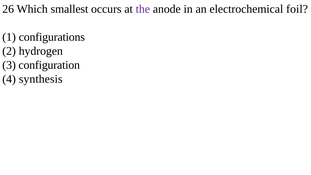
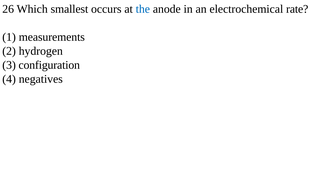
the colour: purple -> blue (143, 9)
foil: foil -> rate (297, 9)
configurations: configurations -> measurements (52, 37)
synthesis: synthesis -> negatives (41, 79)
